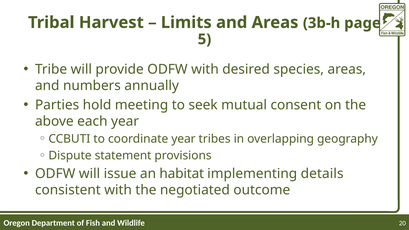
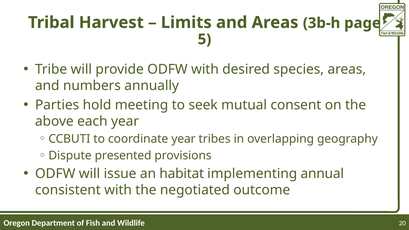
statement: statement -> presented (123, 156)
details: details -> annual (322, 174)
